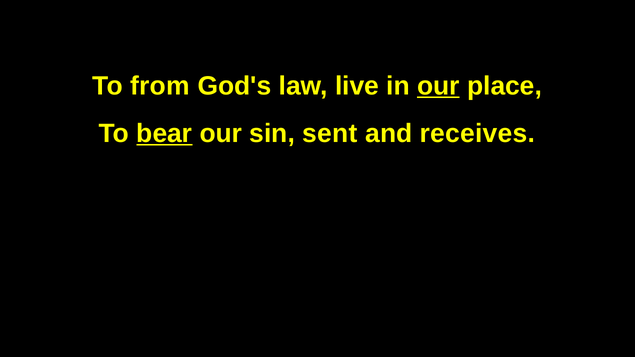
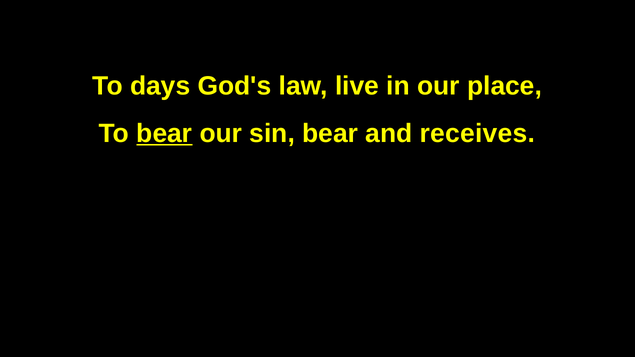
from: from -> days (160, 86)
our underline: present -> none (438, 86)
sin sent: sent -> bear (330, 134)
